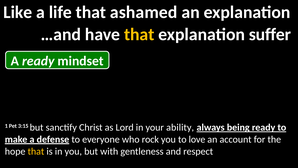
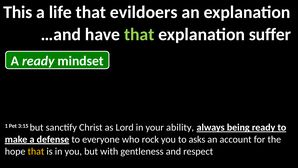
Like: Like -> This (18, 12)
ashamed: ashamed -> evildoers (144, 12)
that colour: yellow -> light green (139, 34)
love: love -> asks (197, 139)
